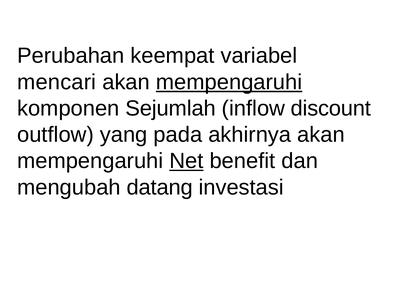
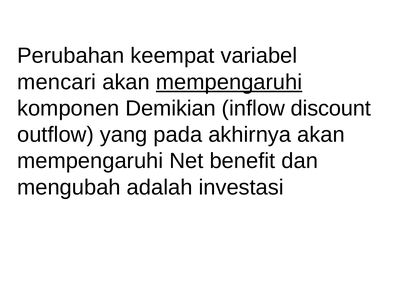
Sejumlah: Sejumlah -> Demikian (171, 108)
Net underline: present -> none (186, 161)
datang: datang -> adalah (160, 187)
